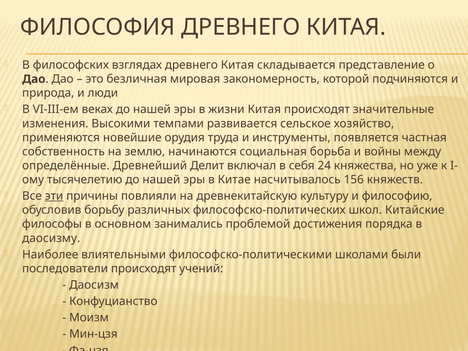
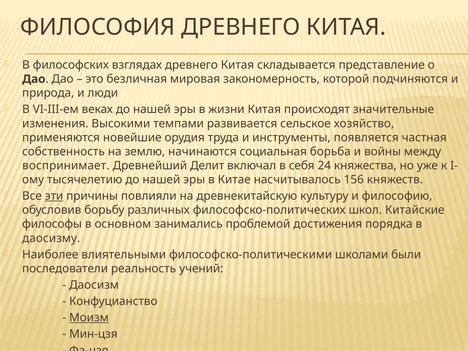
определённые: определённые -> воспринимает (66, 166)
последователи происходят: происходят -> реальность (144, 269)
Моизм underline: none -> present (89, 318)
